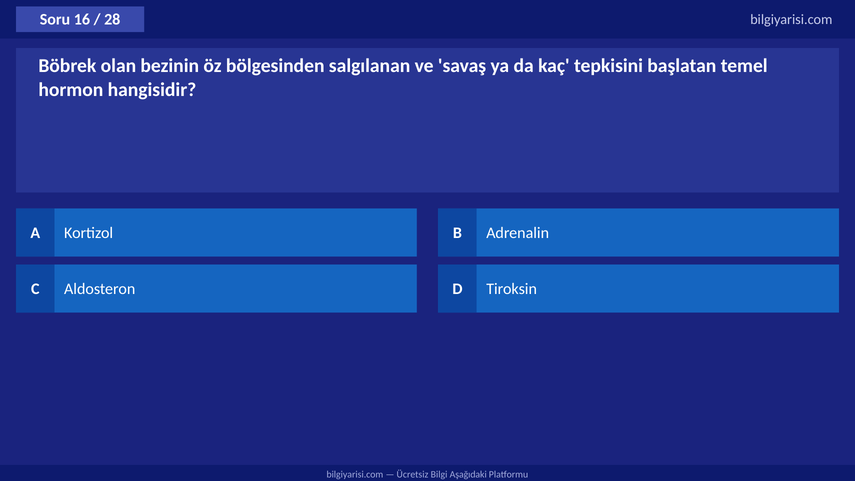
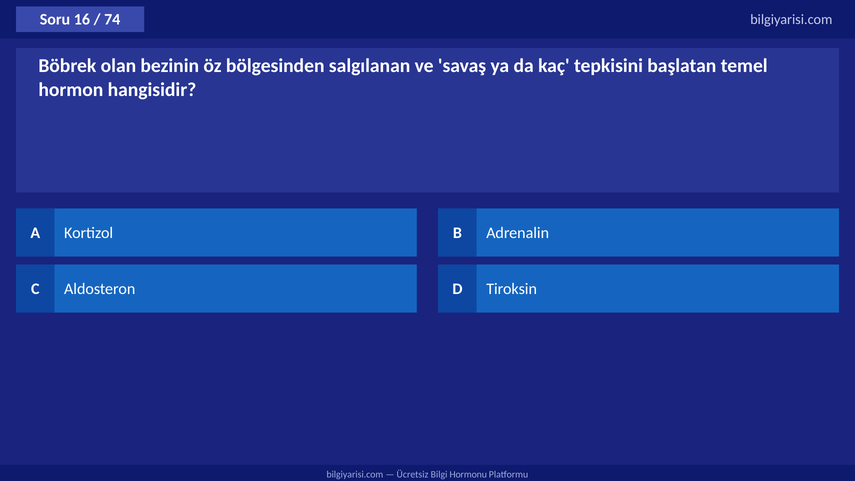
28: 28 -> 74 (112, 20)
Aşağıdaki: Aşağıdaki -> Hormonu (468, 474)
